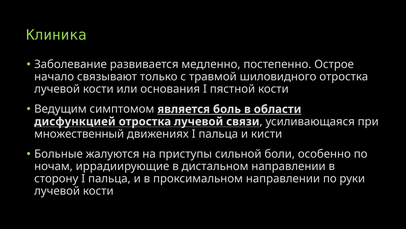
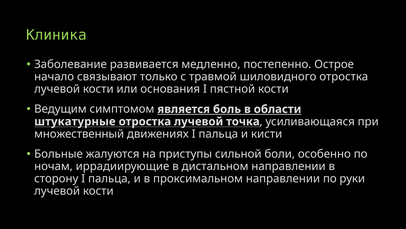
дисфункцией: дисфункцией -> штукатурные (75, 121)
связи: связи -> точка (243, 121)
